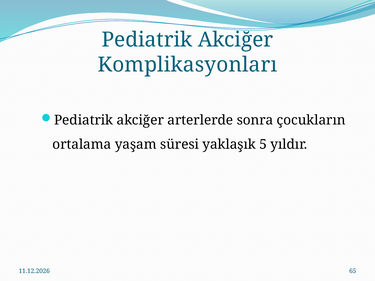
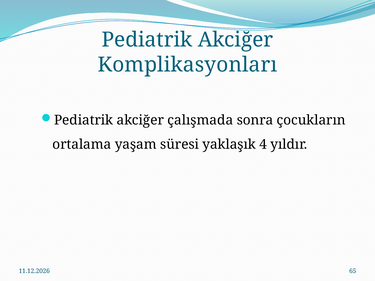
arterlerde: arterlerde -> çalışmada (200, 120)
5: 5 -> 4 (263, 145)
